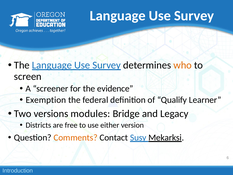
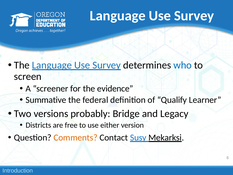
who colour: orange -> blue (183, 65)
Exemption: Exemption -> Summative (46, 100)
modules: modules -> probably (90, 114)
